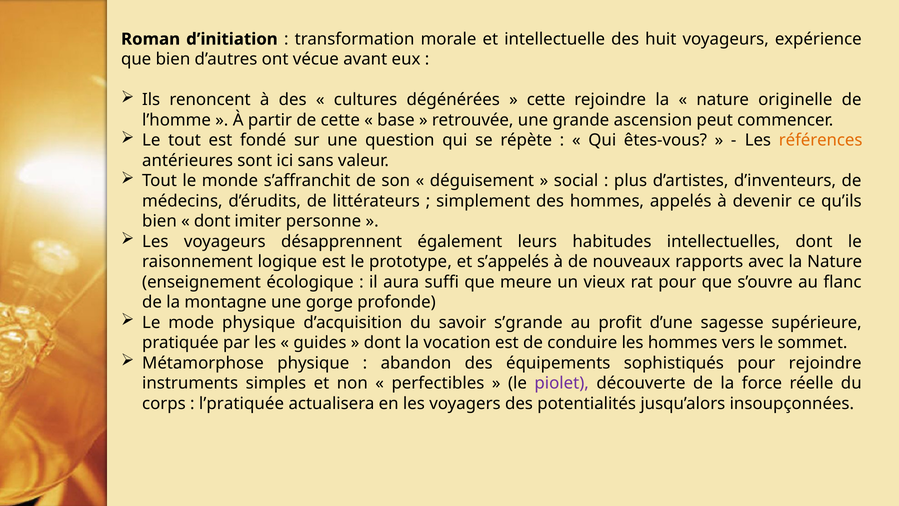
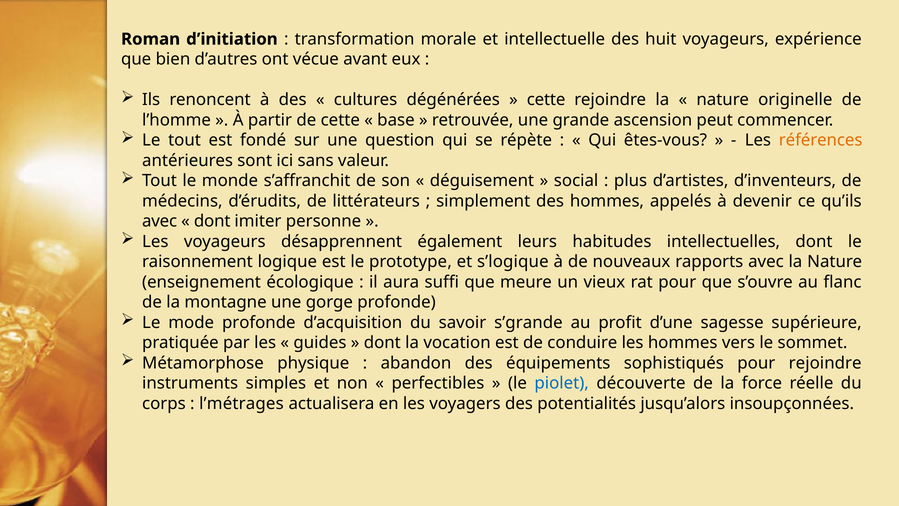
bien: bien -> avec (160, 221)
s’appelés: s’appelés -> s’logique (513, 262)
mode physique: physique -> profonde (259, 322)
piolet colour: purple -> blue (562, 383)
l’pratiquée: l’pratiquée -> l’métrages (241, 403)
